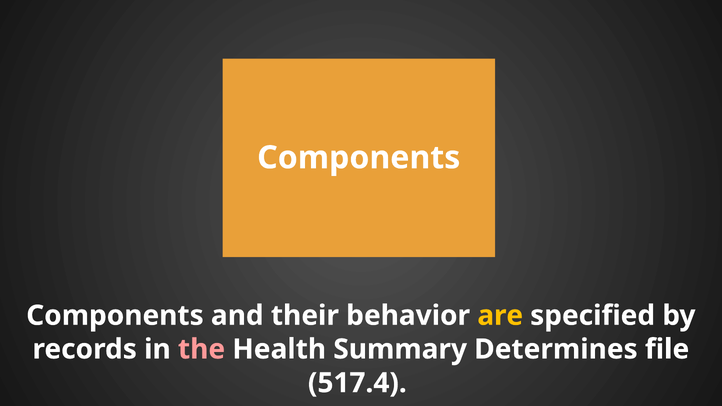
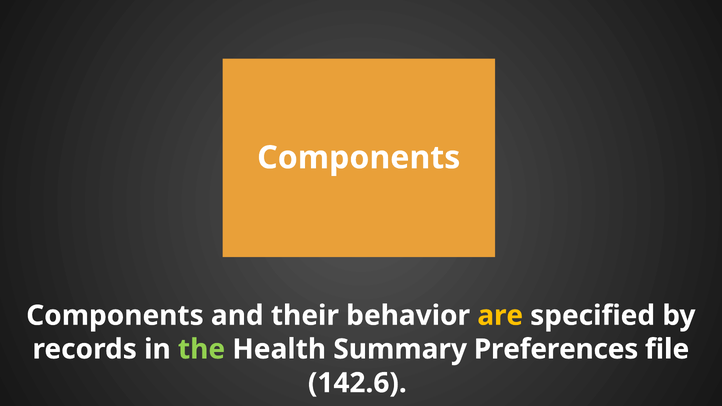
the colour: pink -> light green (202, 349)
Determines: Determines -> Preferences (556, 349)
517.4: 517.4 -> 142.6 (357, 383)
